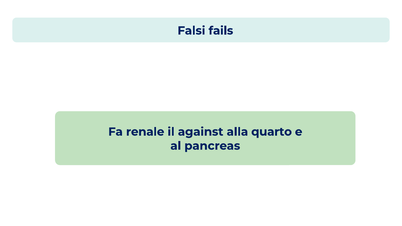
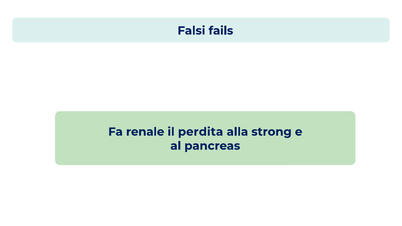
against: against -> perdita (201, 132)
quarto: quarto -> strong (272, 132)
